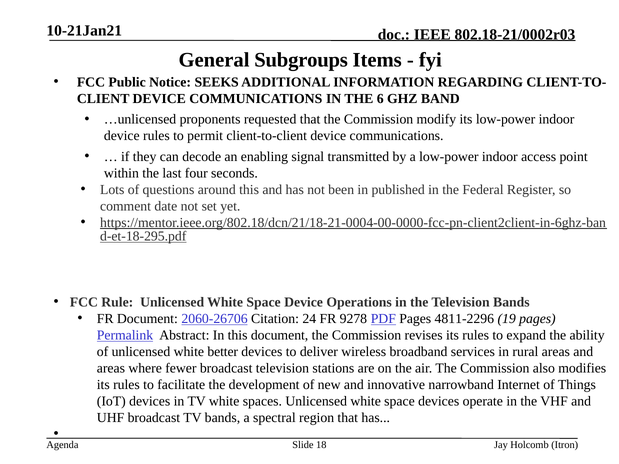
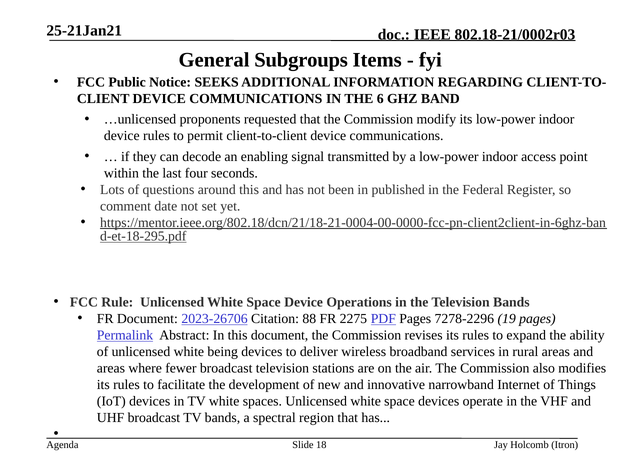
10-21Jan21: 10-21Jan21 -> 25-21Jan21 (84, 31)
2060-26706: 2060-26706 -> 2023-26706 (215, 319)
24: 24 -> 88 (309, 319)
9278: 9278 -> 2275 (353, 319)
4811-2296: 4811-2296 -> 7278-2296 (464, 319)
better: better -> being (223, 352)
